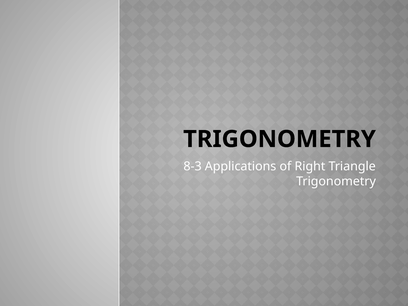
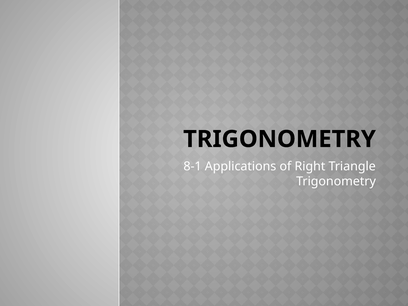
8-3: 8-3 -> 8-1 (193, 166)
